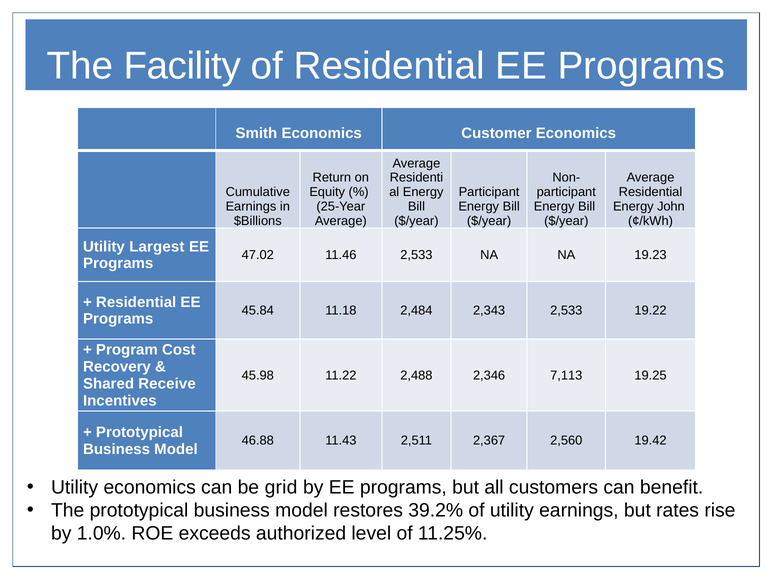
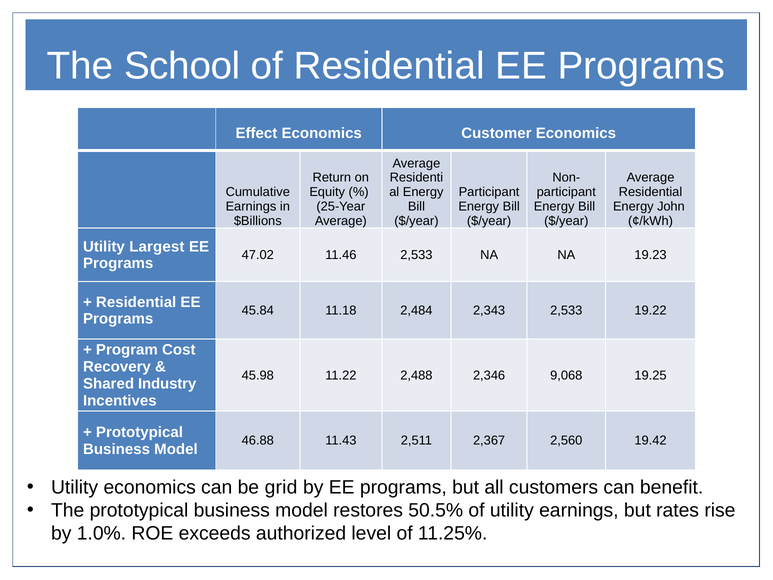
Facility: Facility -> School (182, 66)
Smith: Smith -> Effect (256, 133)
7,113: 7,113 -> 9,068 (566, 375)
Receive: Receive -> Industry (167, 384)
39.2%: 39.2% -> 50.5% (436, 510)
